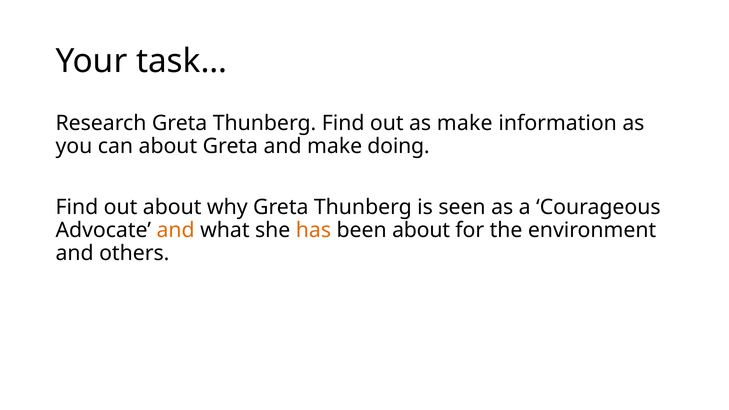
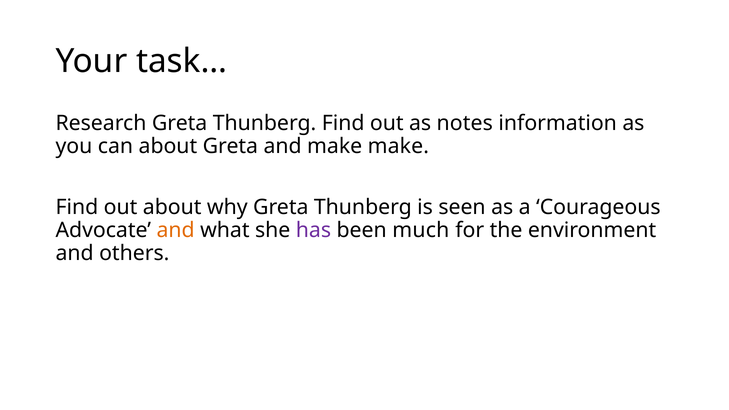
as make: make -> notes (465, 123)
make doing: doing -> make (398, 146)
has colour: orange -> purple (313, 230)
been about: about -> much (421, 230)
